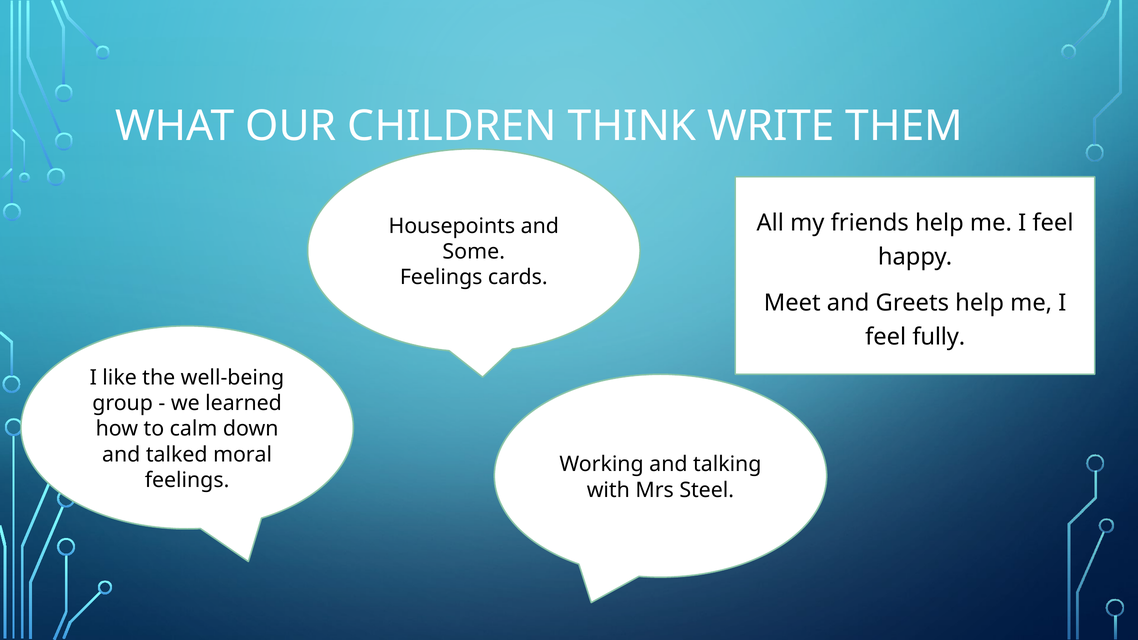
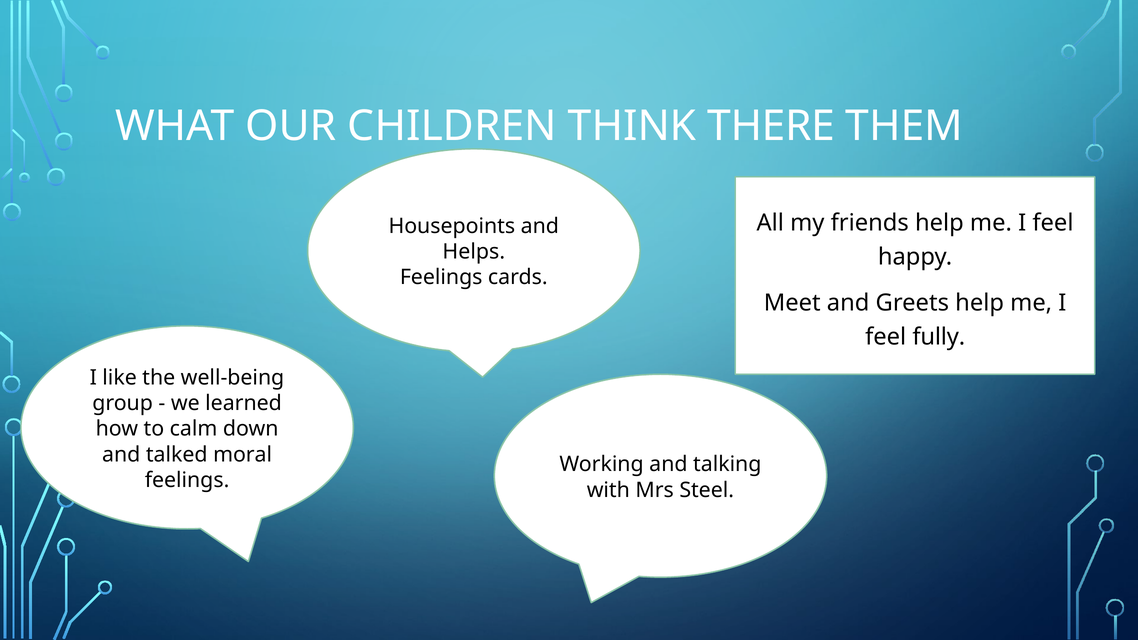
WRITE: WRITE -> THERE (771, 126)
Some: Some -> Helps (474, 252)
